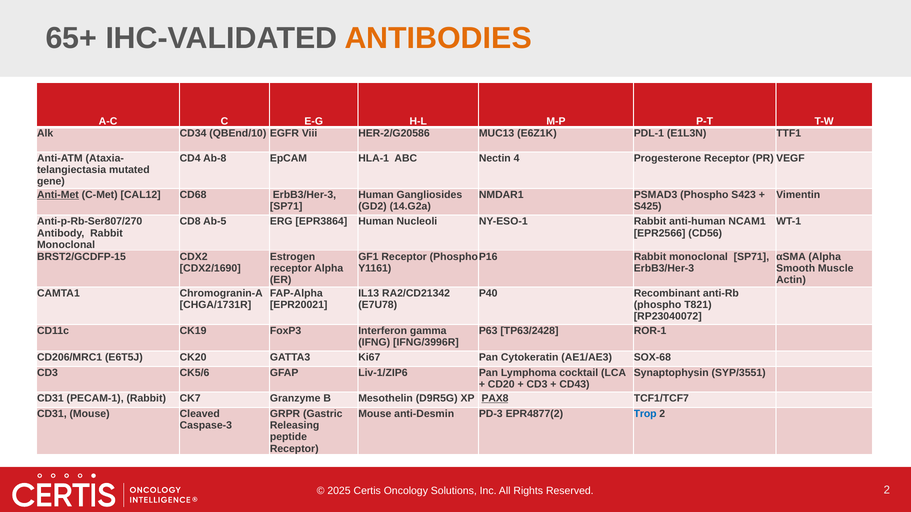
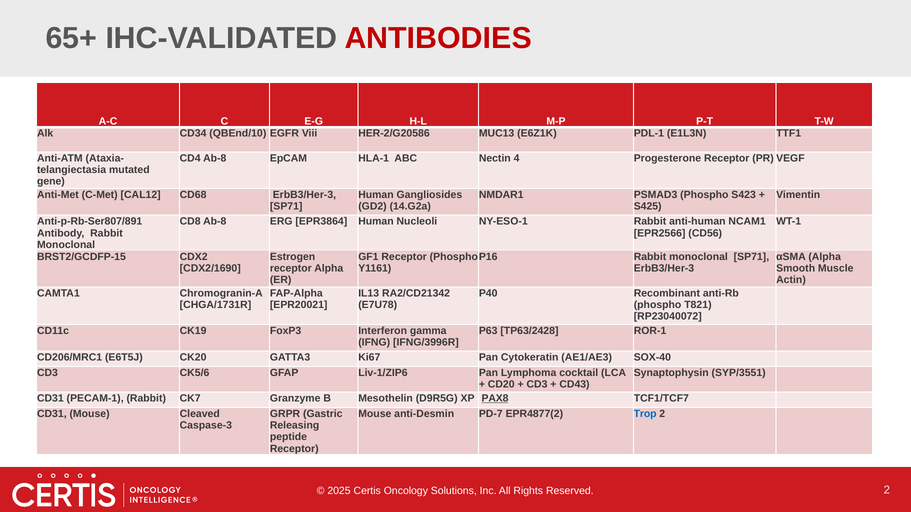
ANTIBODIES colour: orange -> red (438, 38)
Anti-Met underline: present -> none (58, 195)
Anti-p-Rb-Ser807/270: Anti-p-Rb-Ser807/270 -> Anti-p-Rb-Ser807/891 (90, 222)
CD8 Ab-5: Ab-5 -> Ab-8 (215, 222)
SOX-68: SOX-68 -> SOX-40 (652, 358)
PD-3: PD-3 -> PD-7 (491, 414)
